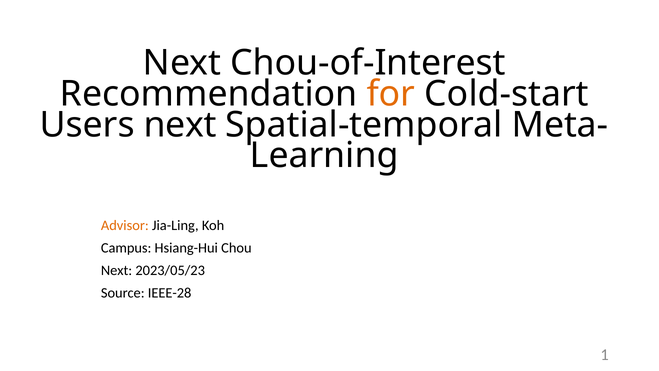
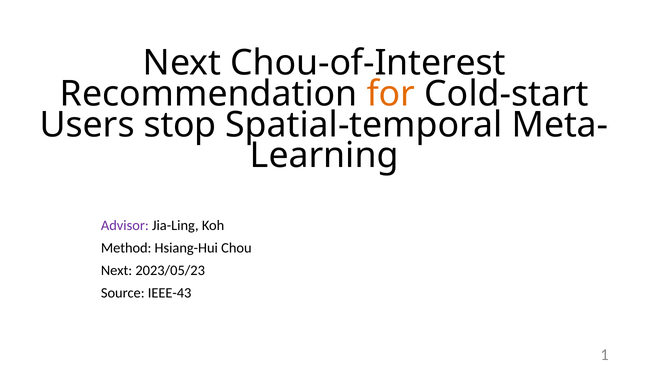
Users next: next -> stop (180, 125)
Advisor colour: orange -> purple (125, 225)
Campus: Campus -> Method (126, 248)
IEEE-28: IEEE-28 -> IEEE-43 (170, 293)
